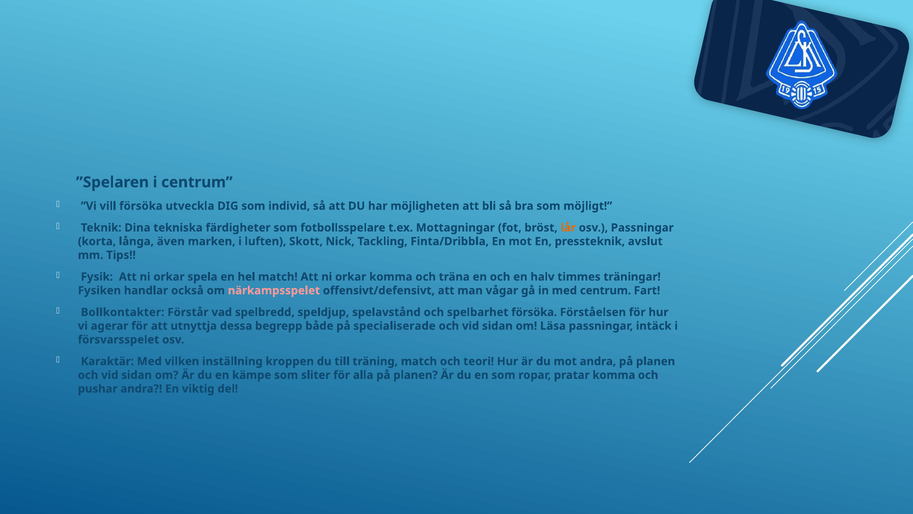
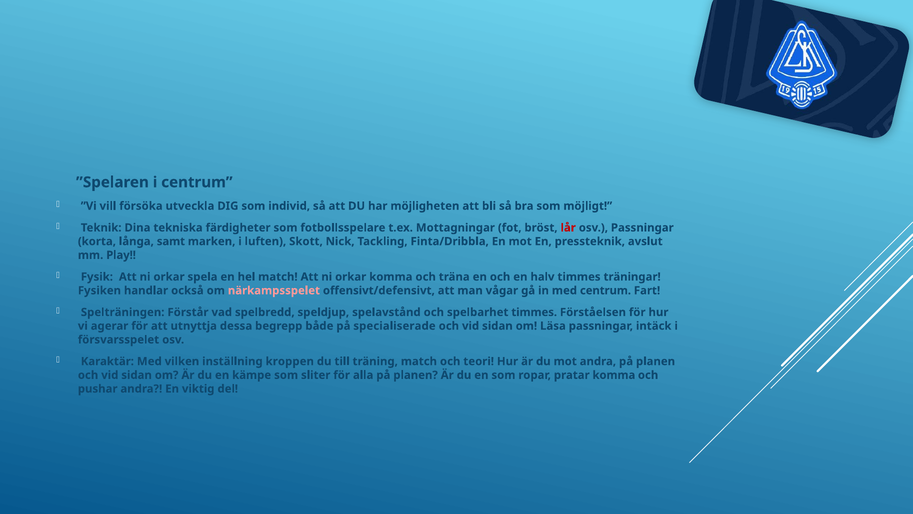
lår colour: orange -> red (568, 228)
även: även -> samt (171, 241)
Tips: Tips -> Play (121, 255)
Bollkontakter: Bollkontakter -> Spelträningen (123, 312)
spelbarhet försöka: försöka -> timmes (534, 312)
